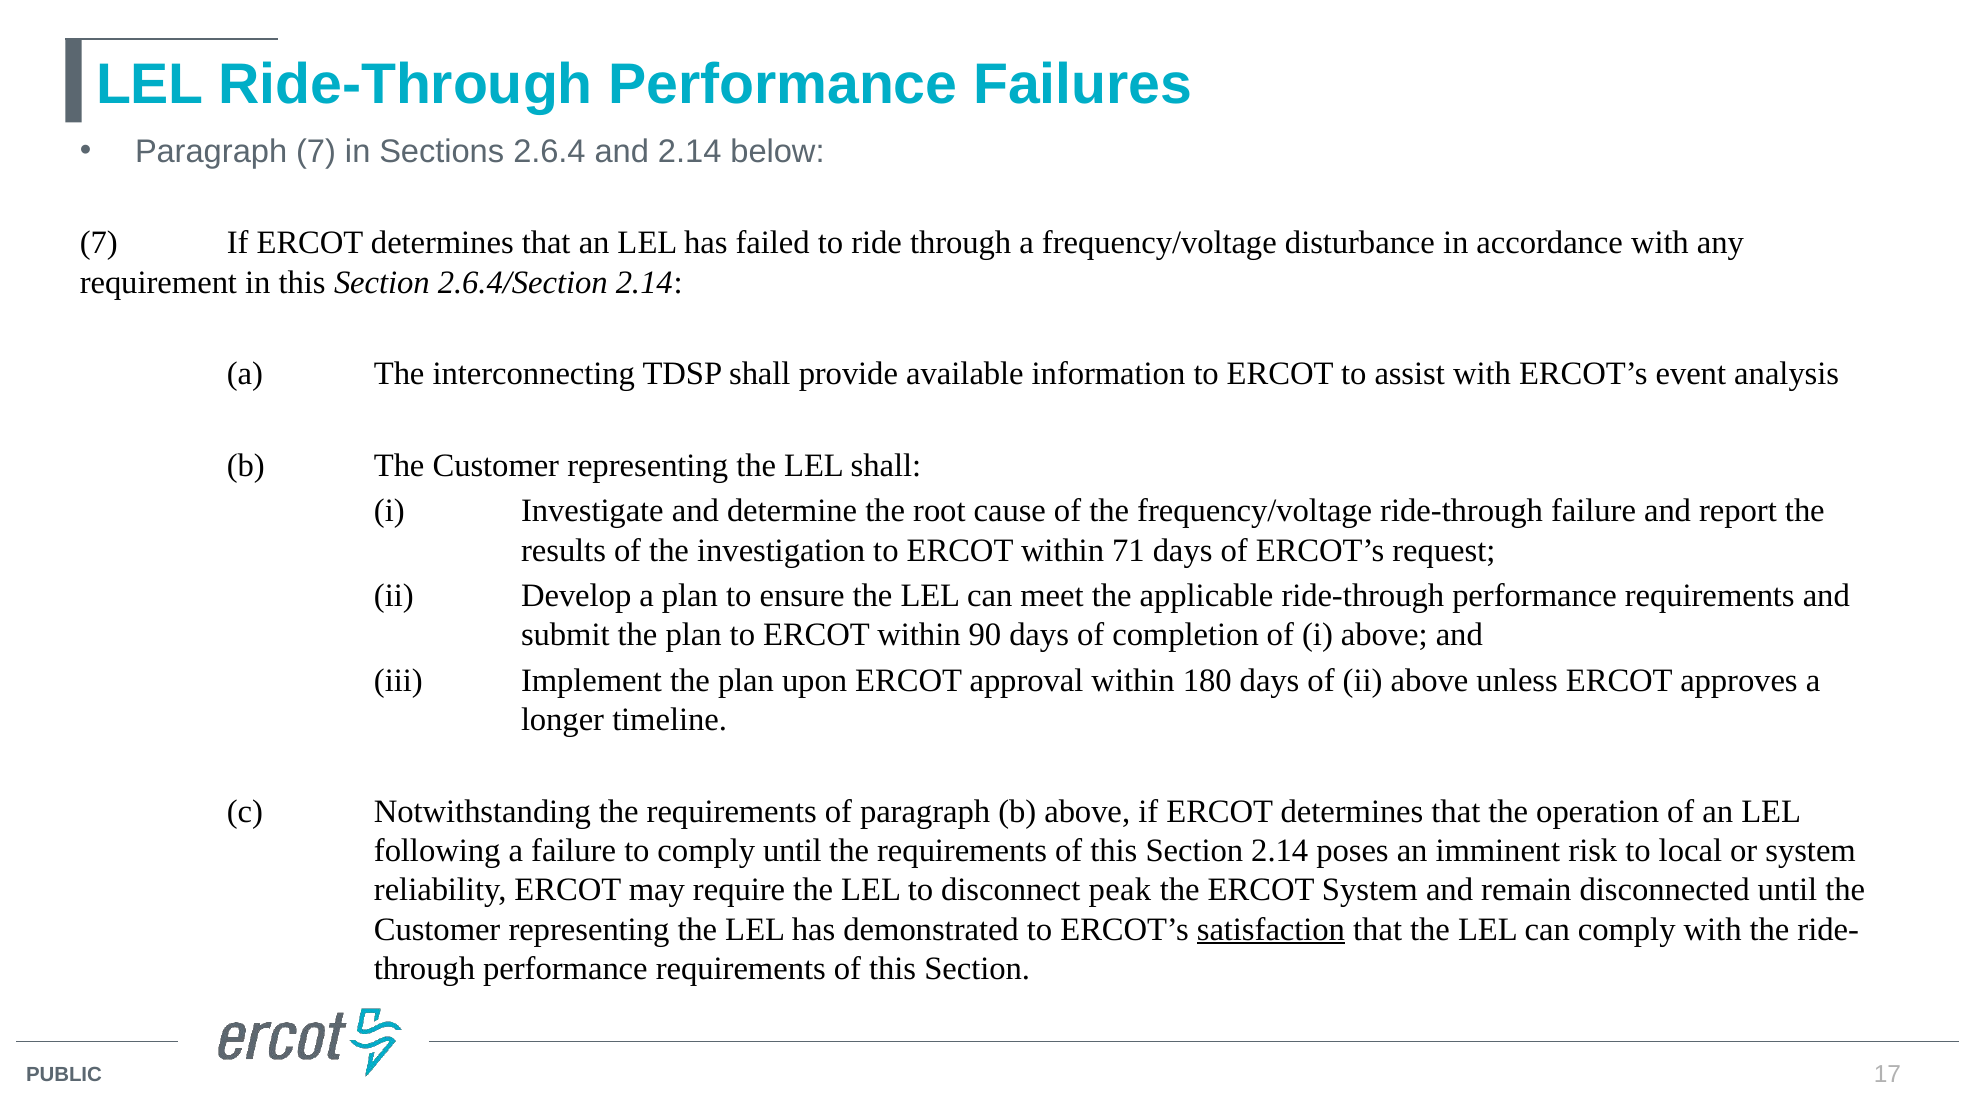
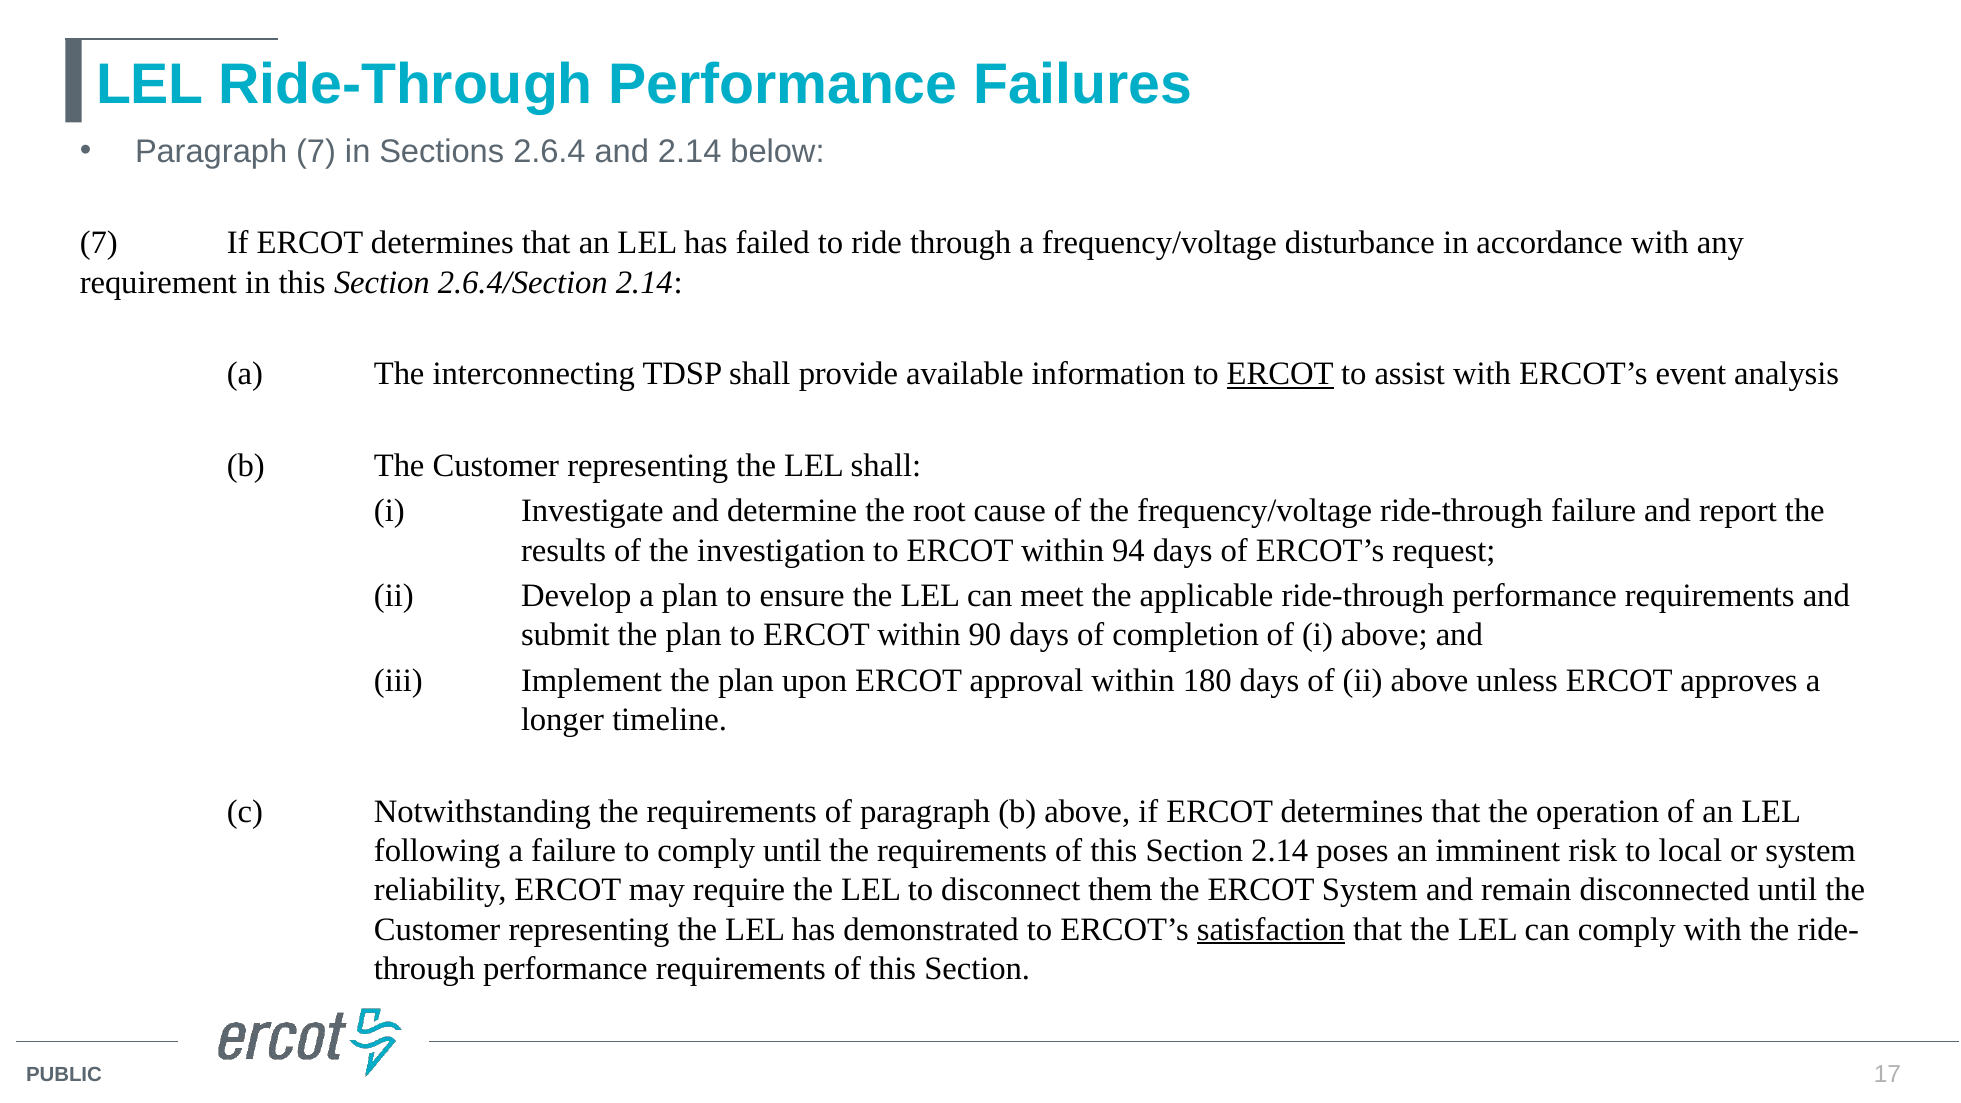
ERCOT underline: none -> present (1280, 374)
71: 71 -> 94 (1128, 550)
peak: peak -> them (1120, 890)
